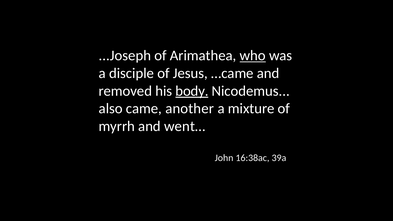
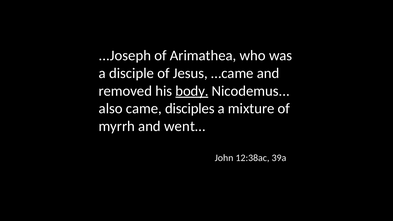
who underline: present -> none (253, 56)
another: another -> disciples (190, 109)
16:38ac: 16:38ac -> 12:38ac (252, 158)
